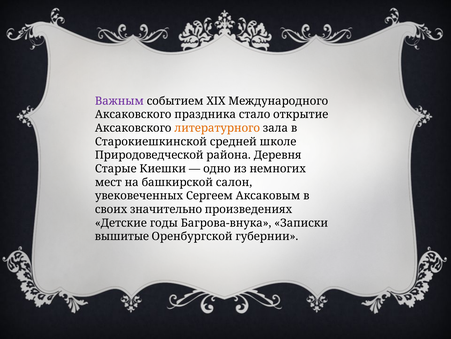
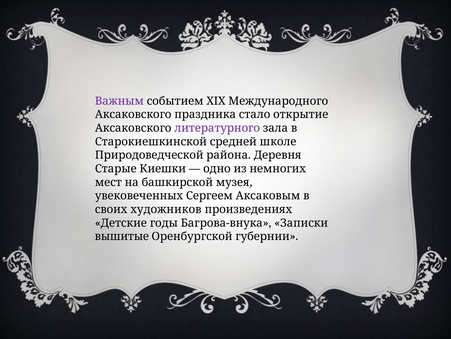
литературного colour: orange -> purple (217, 128)
салон: салон -> музея (234, 182)
значительно: значительно -> художников (166, 209)
